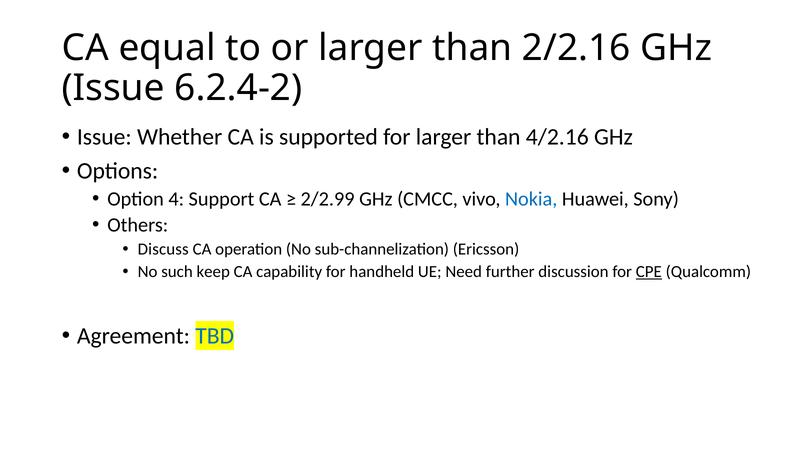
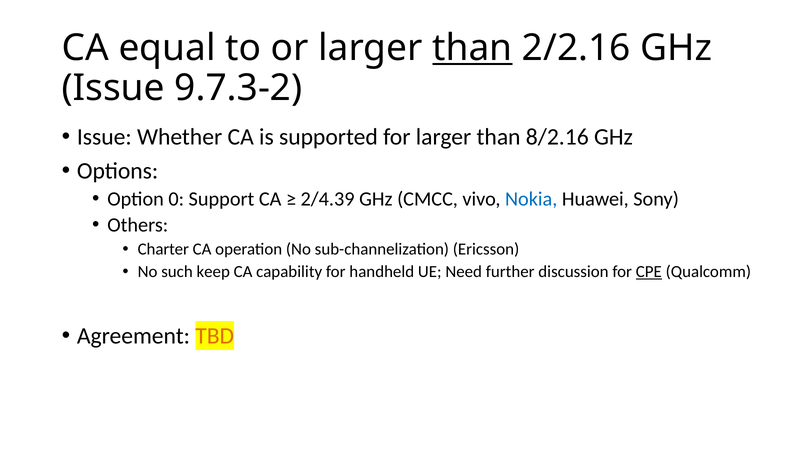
than underline: none -> present (472, 48)
6.2.4-2: 6.2.4-2 -> 9.7.3-2 (238, 88)
4/2.16: 4/2.16 -> 8/2.16 (557, 137)
4: 4 -> 0 (176, 199)
2/2.99: 2/2.99 -> 2/4.39 (328, 199)
Discuss: Discuss -> Charter (163, 249)
TBD colour: blue -> orange (215, 336)
